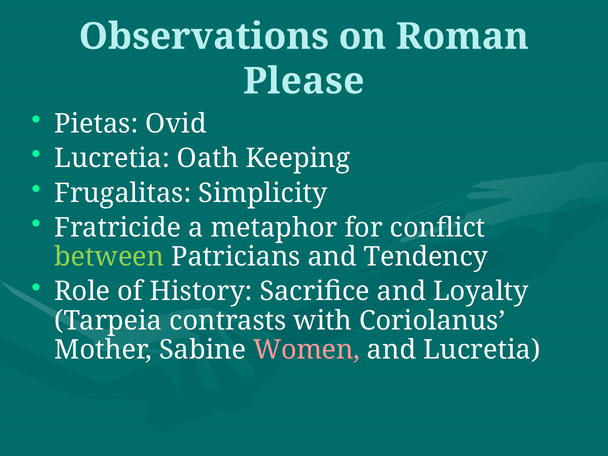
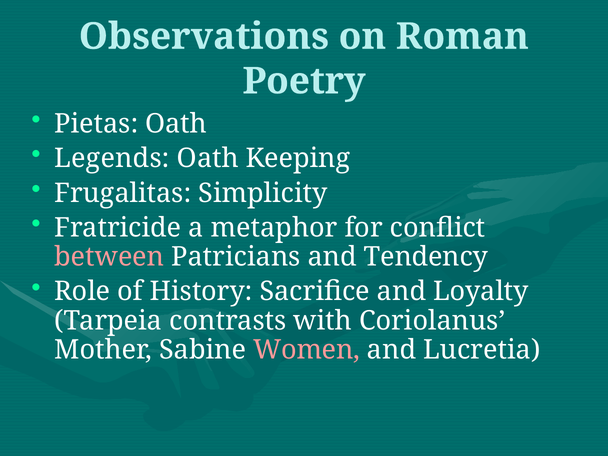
Please: Please -> Poetry (304, 81)
Pietas Ovid: Ovid -> Oath (176, 124)
Lucretia: Lucretia -> Legends (112, 158)
between colour: light green -> pink (109, 257)
